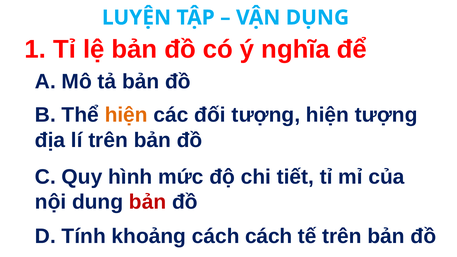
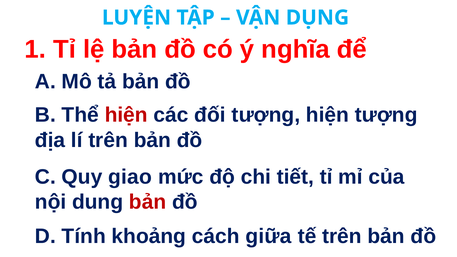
hiện colour: orange -> red (126, 115)
hình: hình -> giao (130, 177)
cách cách: cách -> giữa (269, 236)
